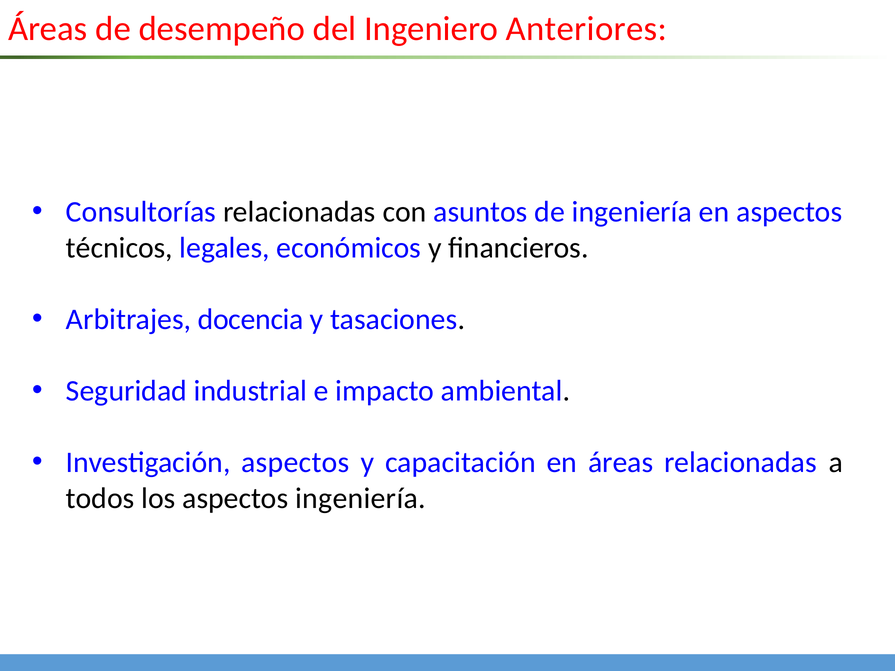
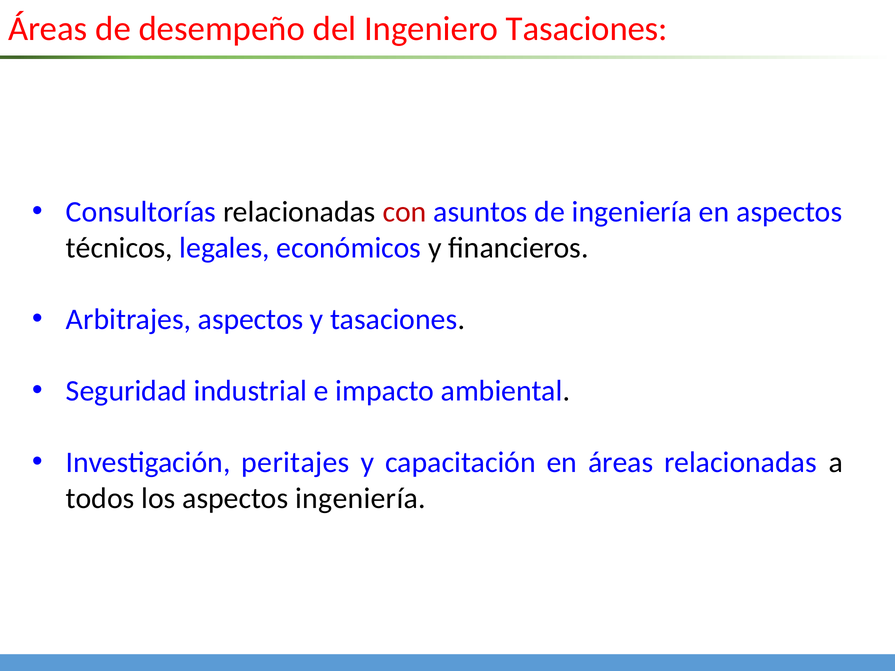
Ingeniero Anteriores: Anteriores -> Tasaciones (587, 29)
con colour: black -> red (405, 212)
Arbitrajes docencia: docencia -> aspectos (251, 320)
Investigación aspectos: aspectos -> peritajes (295, 463)
